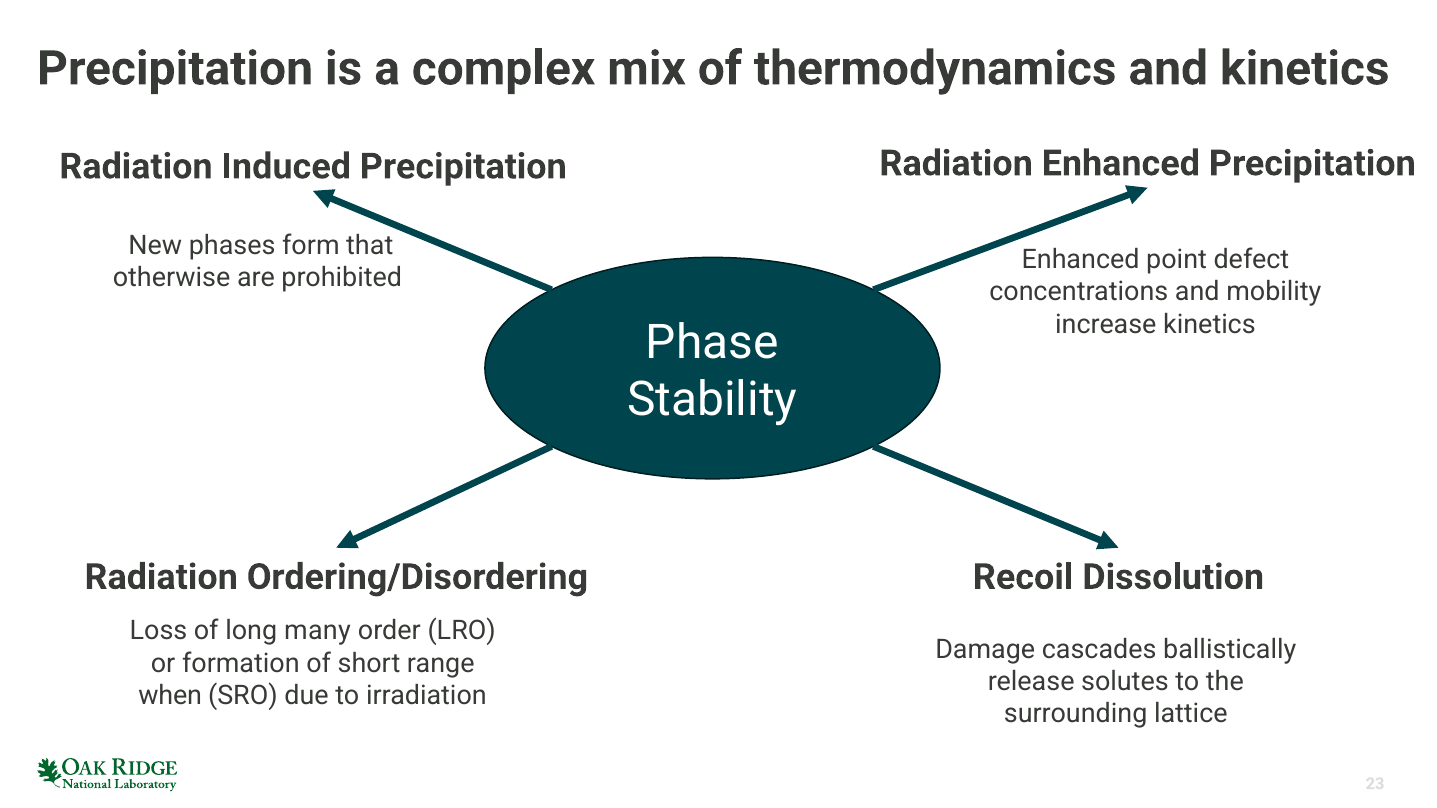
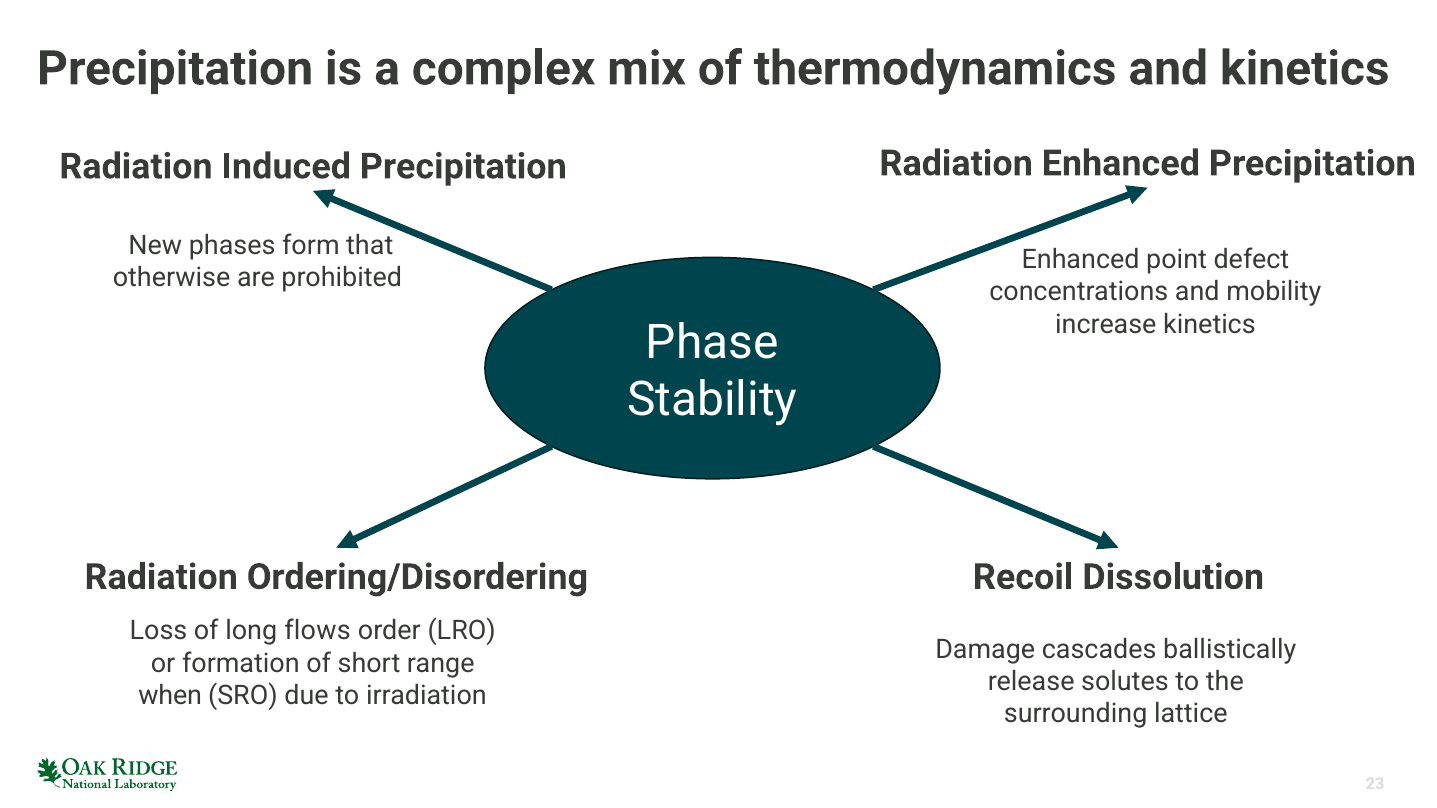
many: many -> flows (318, 631)
